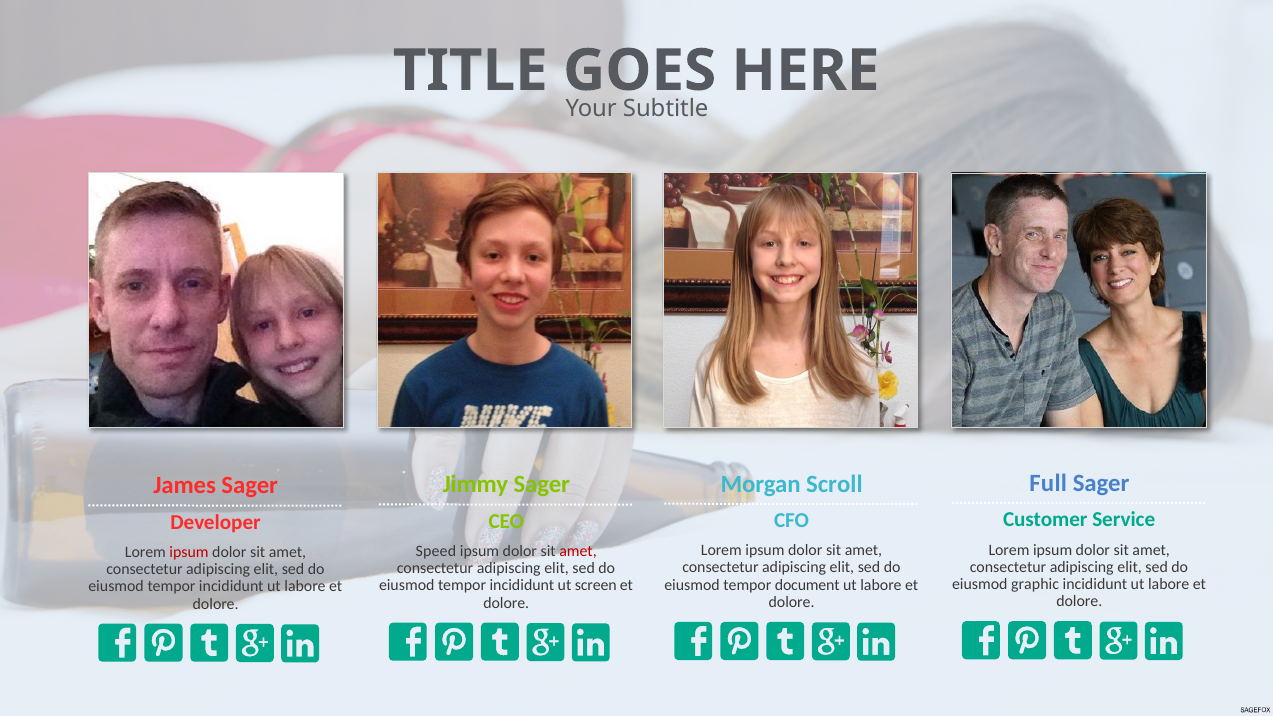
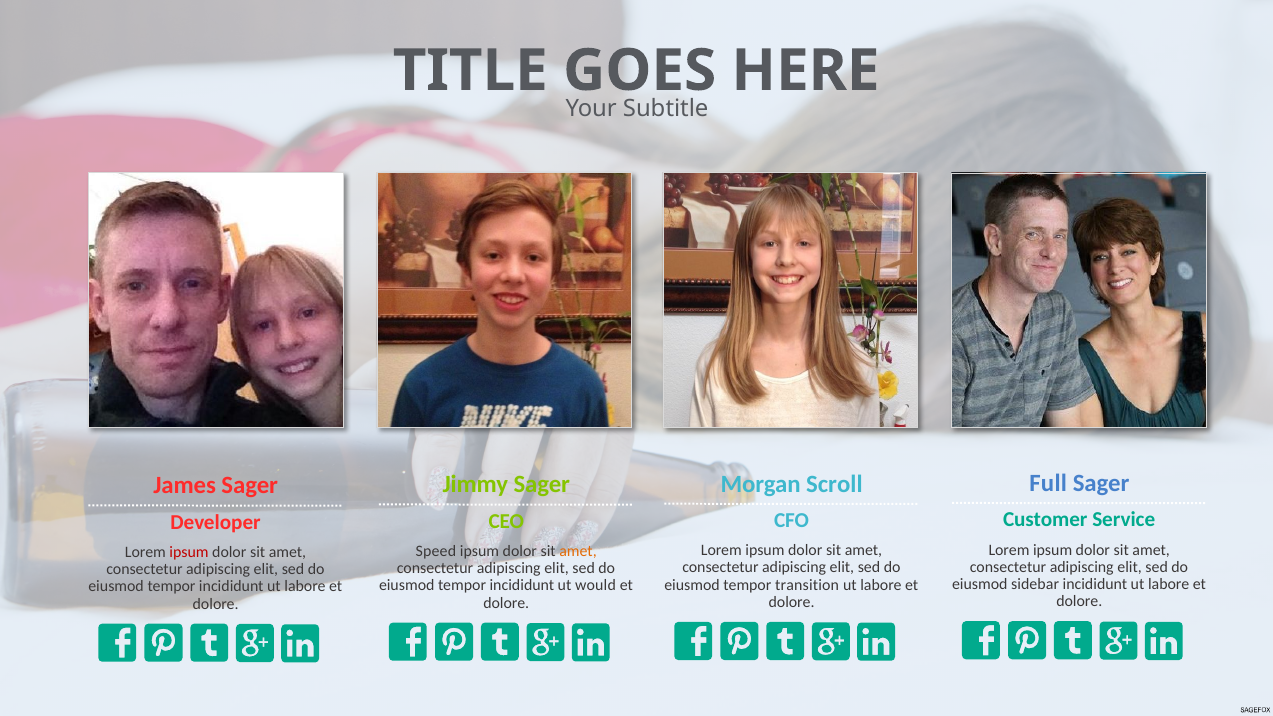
amet colour: red -> orange (578, 551)
graphic: graphic -> sidebar (1035, 584)
document: document -> transition (807, 585)
screen: screen -> would (596, 586)
